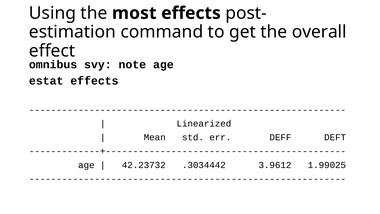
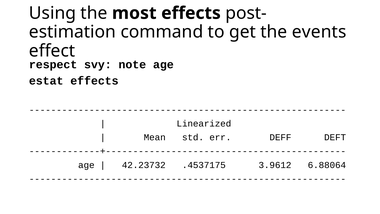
overall: overall -> events (319, 32)
omnibus: omnibus -> respect (53, 64)
.3034442: .3034442 -> .4537175 (204, 165)
1.99025: 1.99025 -> 6.88064 (327, 165)
